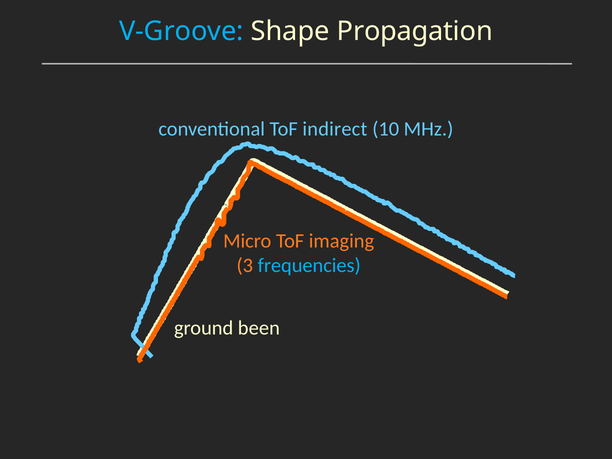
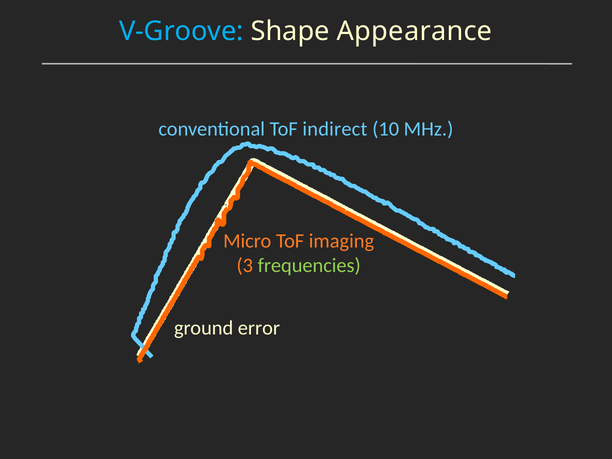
Propagation: Propagation -> Appearance (415, 31)
frequencies colour: light blue -> light green (309, 266)
been: been -> error (259, 328)
